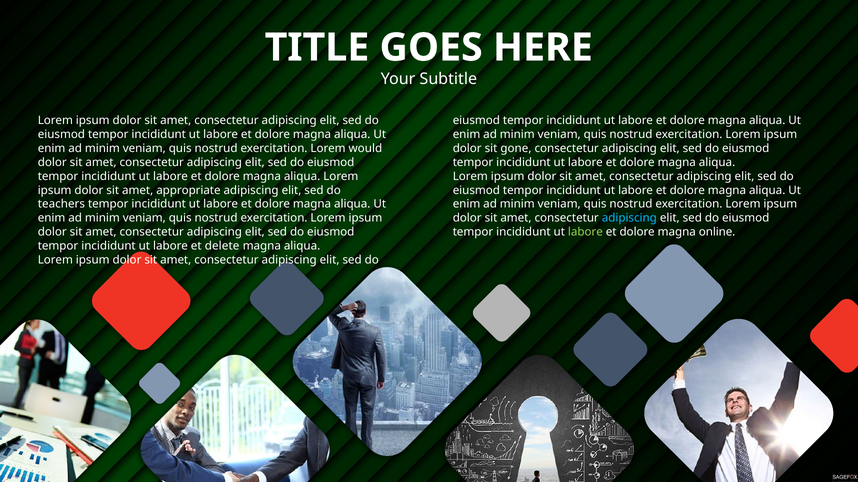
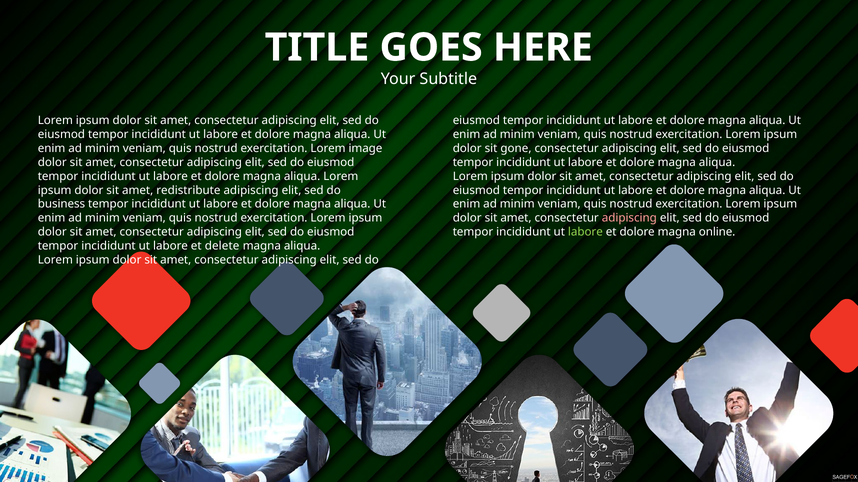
would: would -> image (365, 149)
appropriate: appropriate -> redistribute (188, 190)
teachers: teachers -> business (61, 204)
adipiscing colour: light blue -> pink (629, 218)
